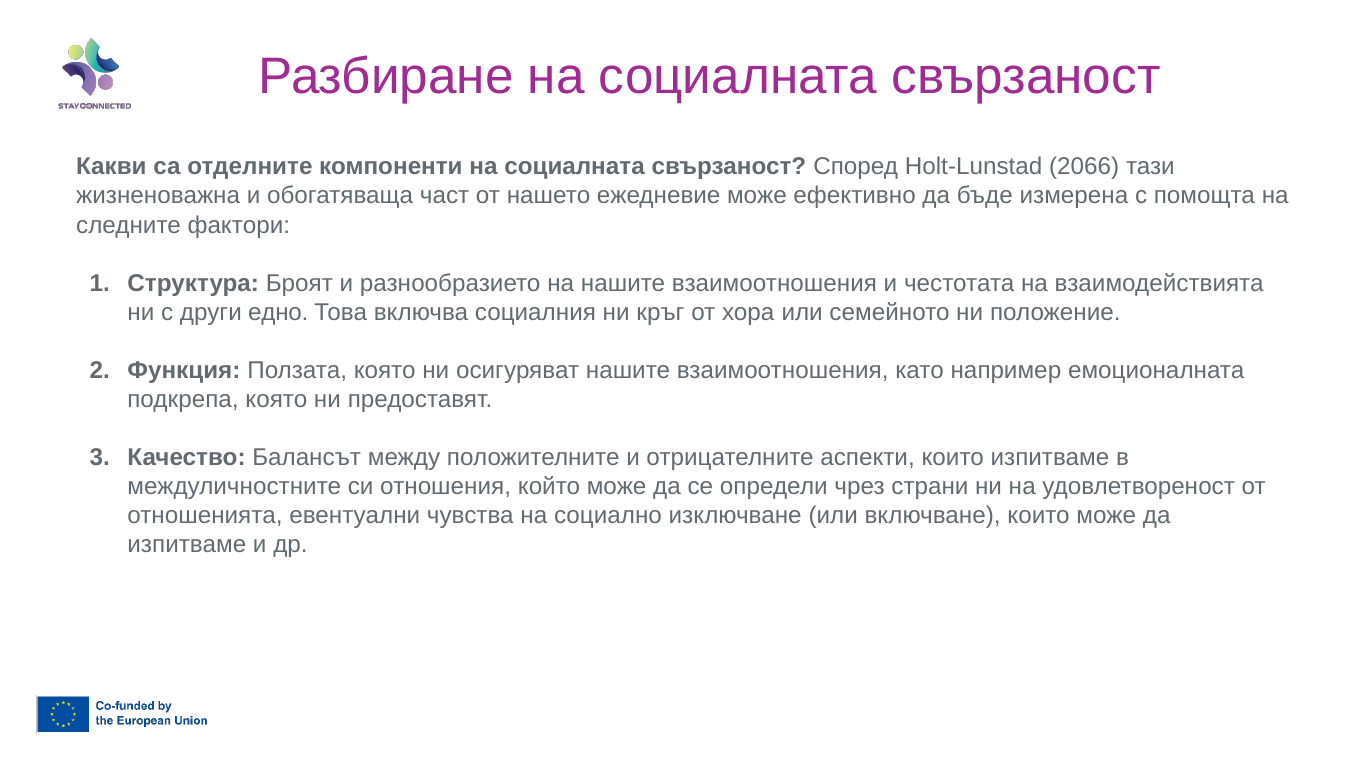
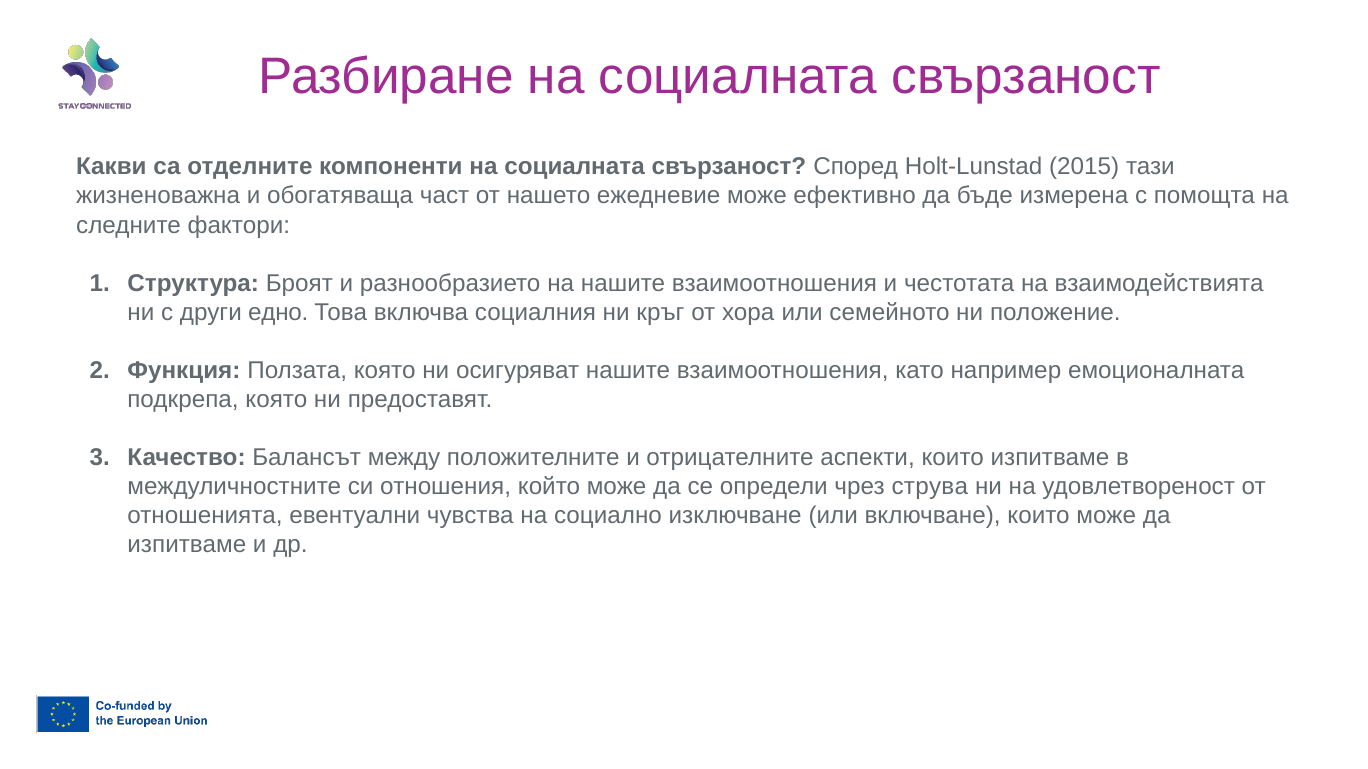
2066: 2066 -> 2015 (1084, 167)
страни: страни -> струва (930, 487)
